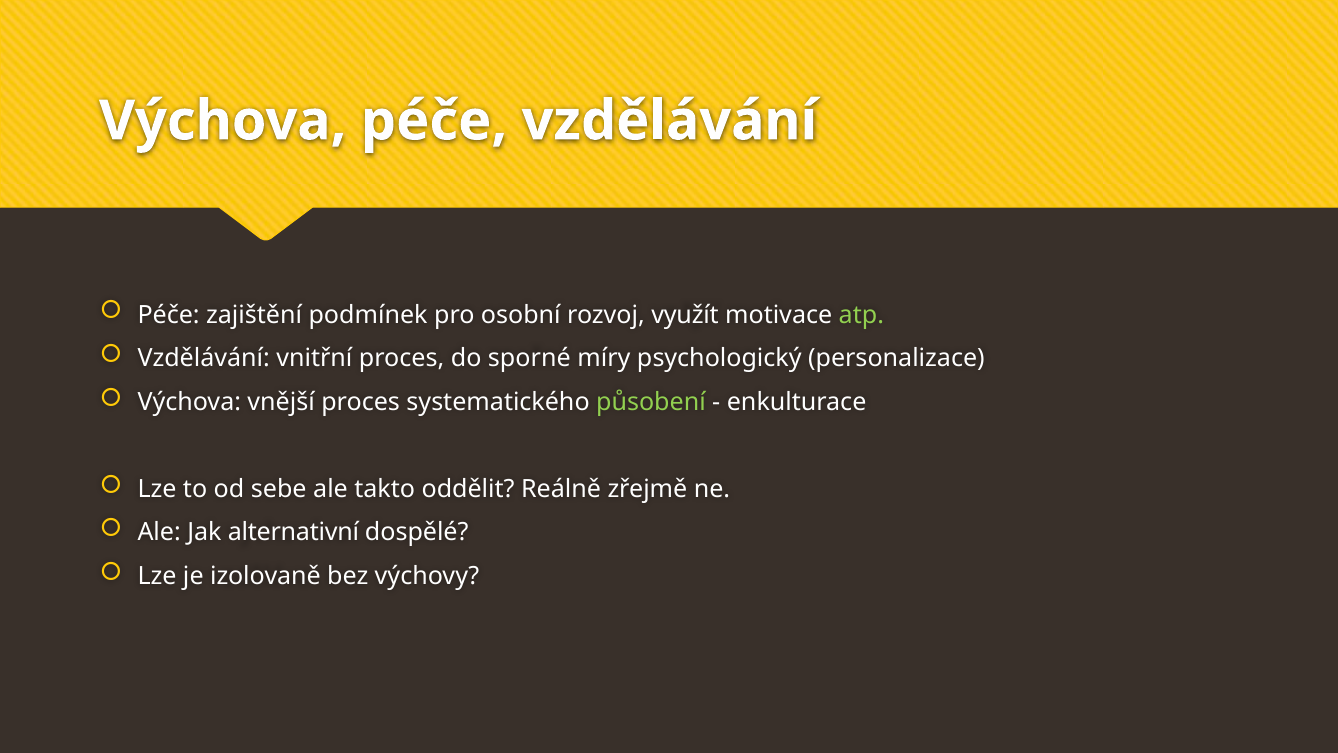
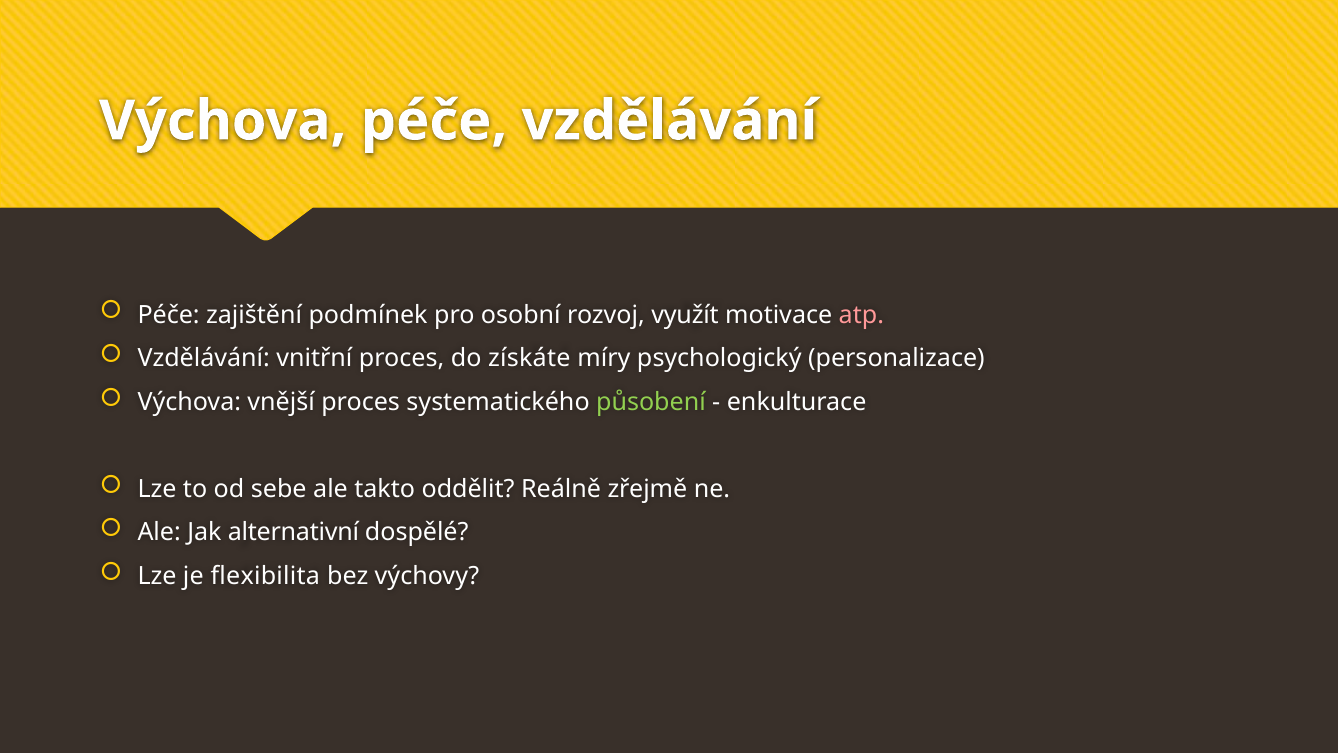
atp colour: light green -> pink (861, 315)
sporné: sporné -> získáte (529, 358)
izolovaně: izolovaně -> flexibilita (265, 576)
